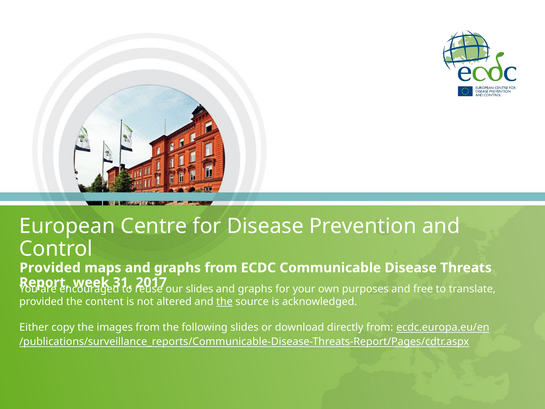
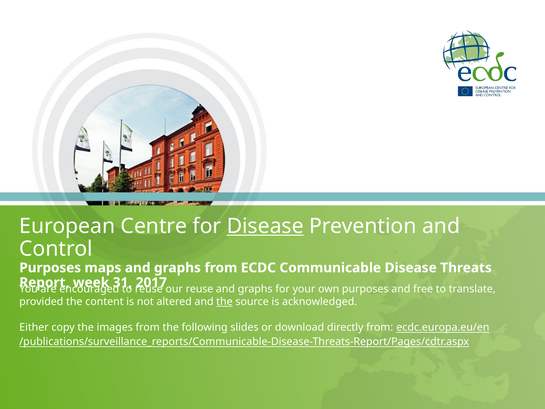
Disease underline: none -> present (265, 226)
Provided: Provided -> Purposes (50, 268)
our slides: slides -> reuse (199, 289)
